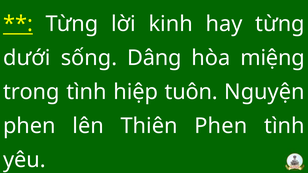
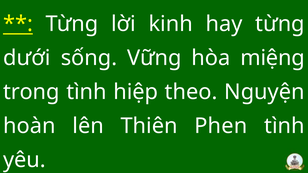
Dâng: Dâng -> Vững (154, 58)
tuôn: tuôn -> theo (191, 92)
phen: phen -> hoàn (29, 126)
